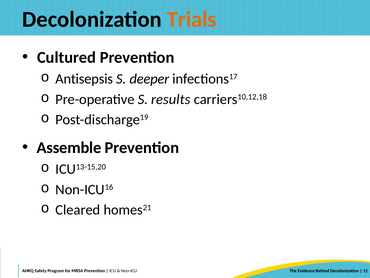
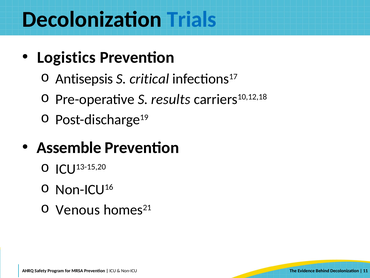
Trials colour: orange -> blue (192, 19)
Cultured: Cultured -> Logistics (66, 57)
deeper: deeper -> critical (149, 79)
Cleared: Cleared -> Venous (78, 210)
